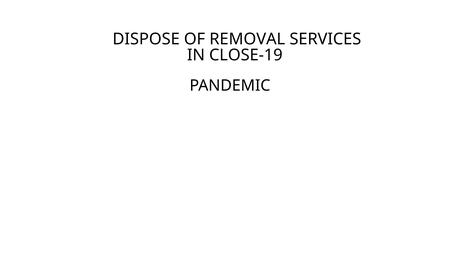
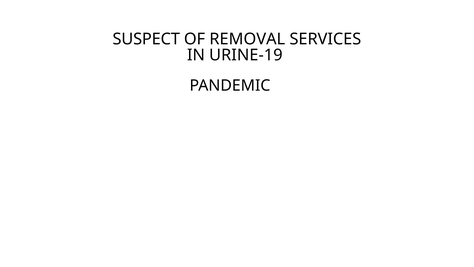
DISPOSE: DISPOSE -> SUSPECT (146, 39)
CLOSE-19: CLOSE-19 -> URINE-19 (246, 55)
